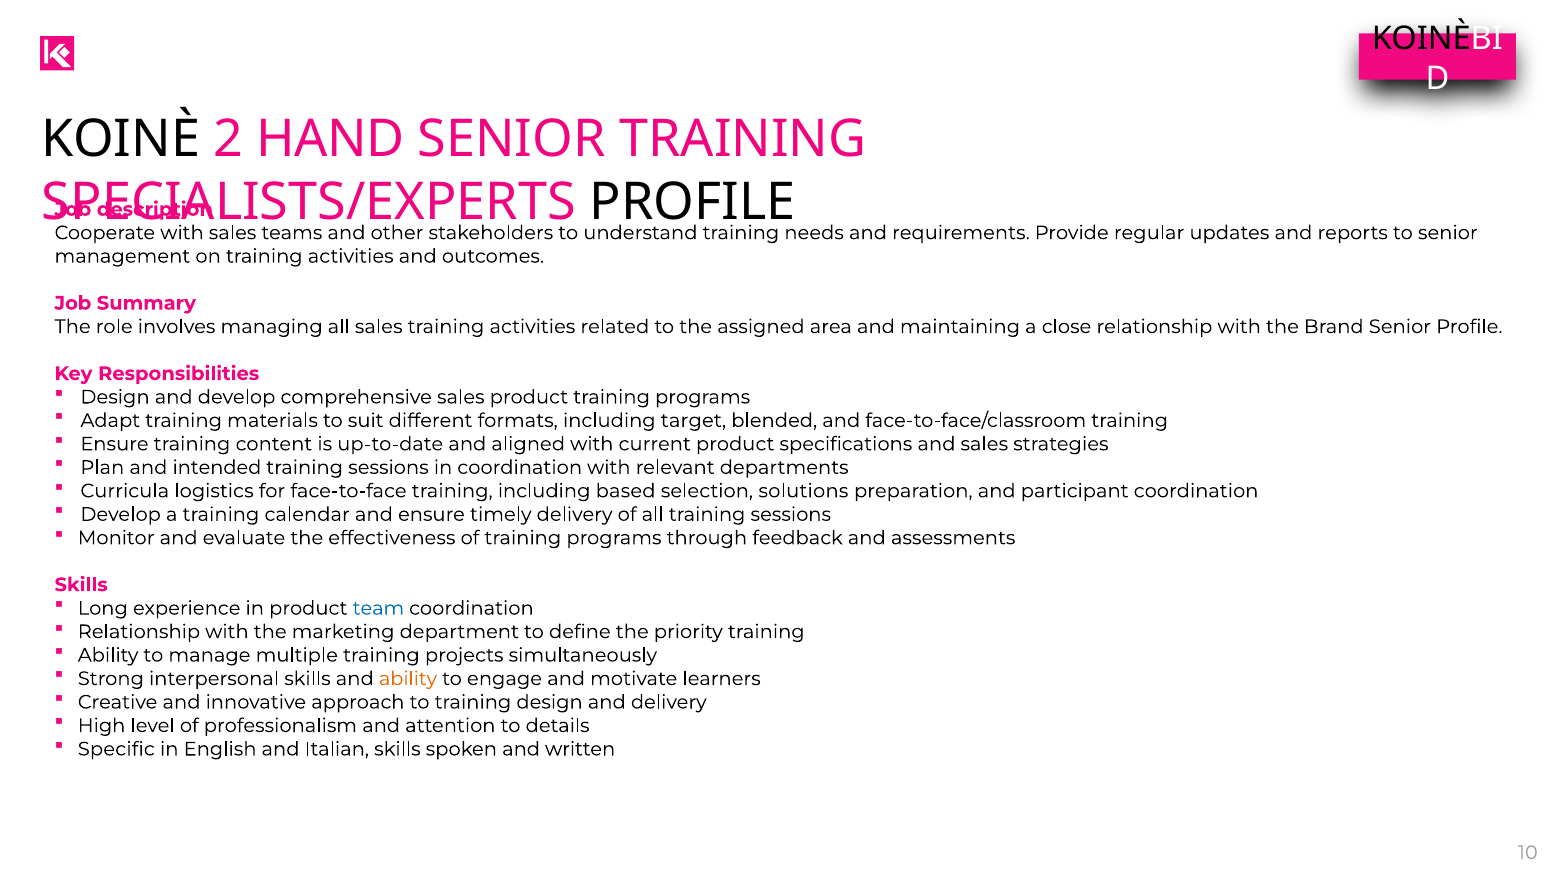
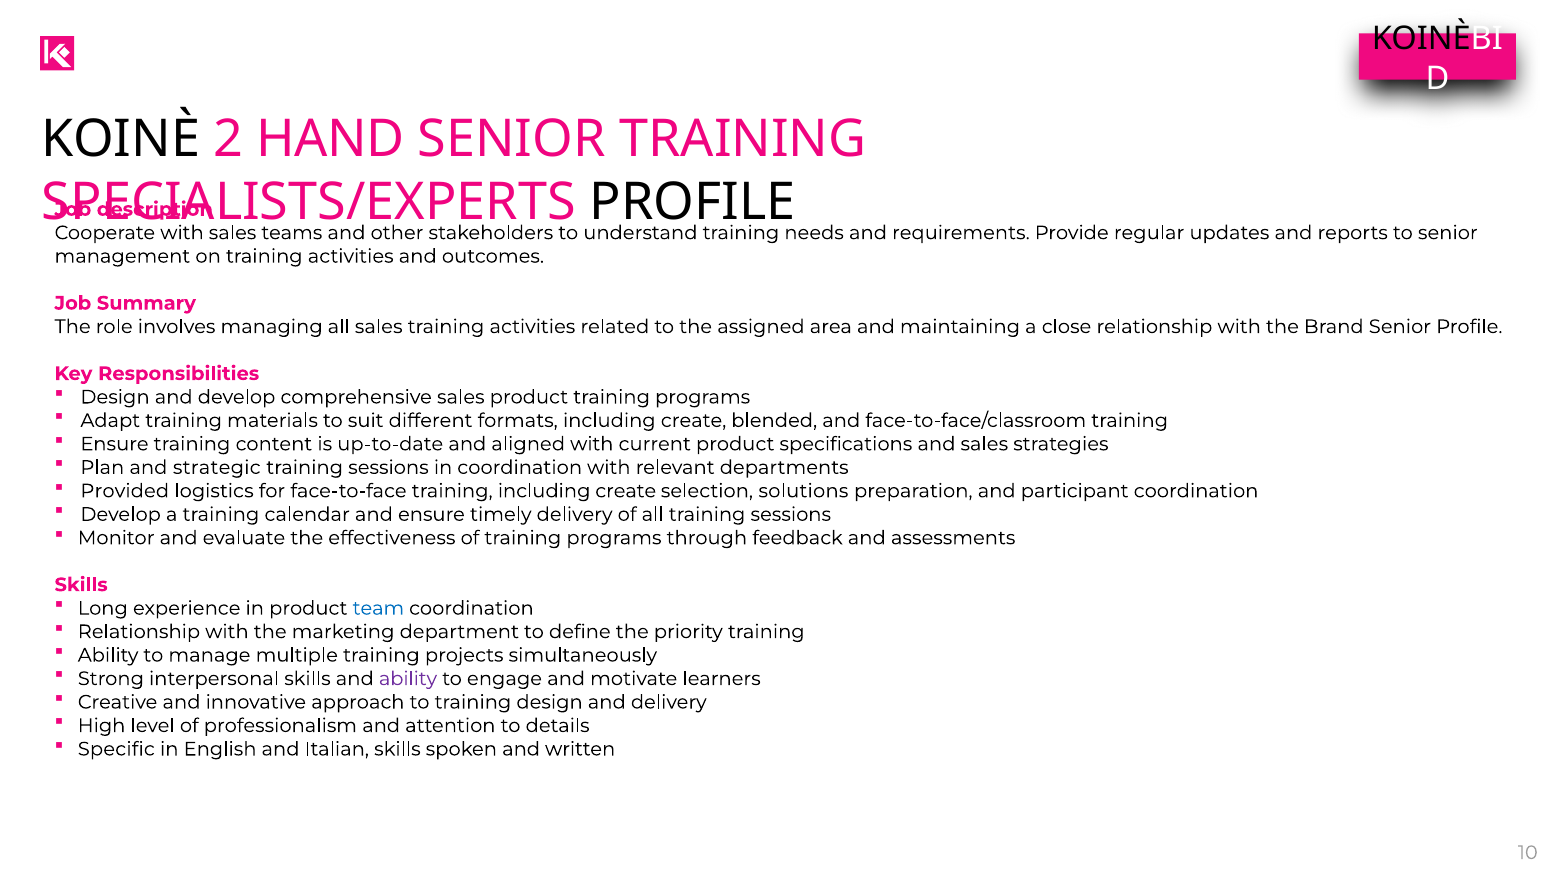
formats including target: target -> create (694, 420)
intended: intended -> strategic (217, 467)
Curricula: Curricula -> Provided (125, 491)
training including based: based -> create (626, 491)
ability colour: orange -> purple (408, 678)
